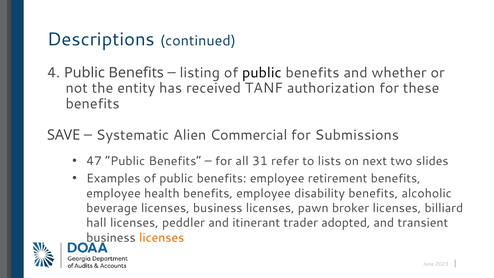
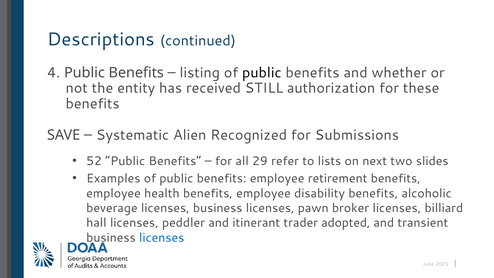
TANF: TANF -> STILL (264, 88)
Commercial: Commercial -> Recognized (249, 135)
47: 47 -> 52 (94, 161)
31: 31 -> 29 (260, 161)
licenses colour: orange -> blue (162, 238)
